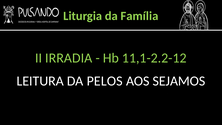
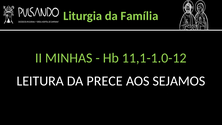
IRRADIA: IRRADIA -> MINHAS (69, 58)
11,1-2.2-12: 11,1-2.2-12 -> 11,1-1.0-12 (154, 58)
PELOS: PELOS -> PRECE (105, 81)
